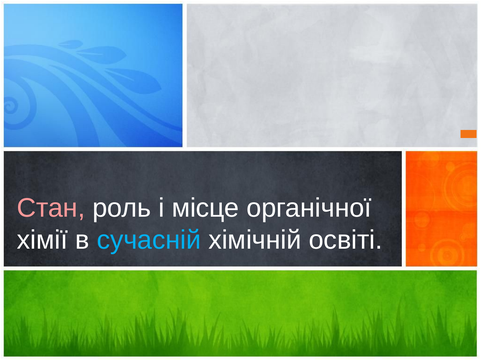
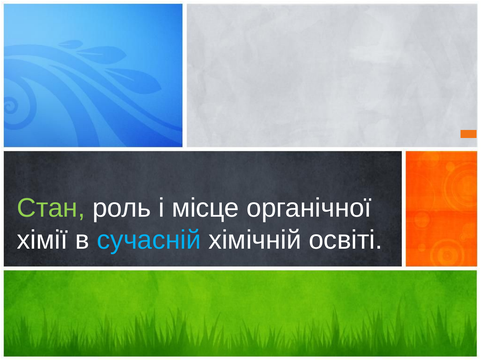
Стан colour: pink -> light green (51, 208)
